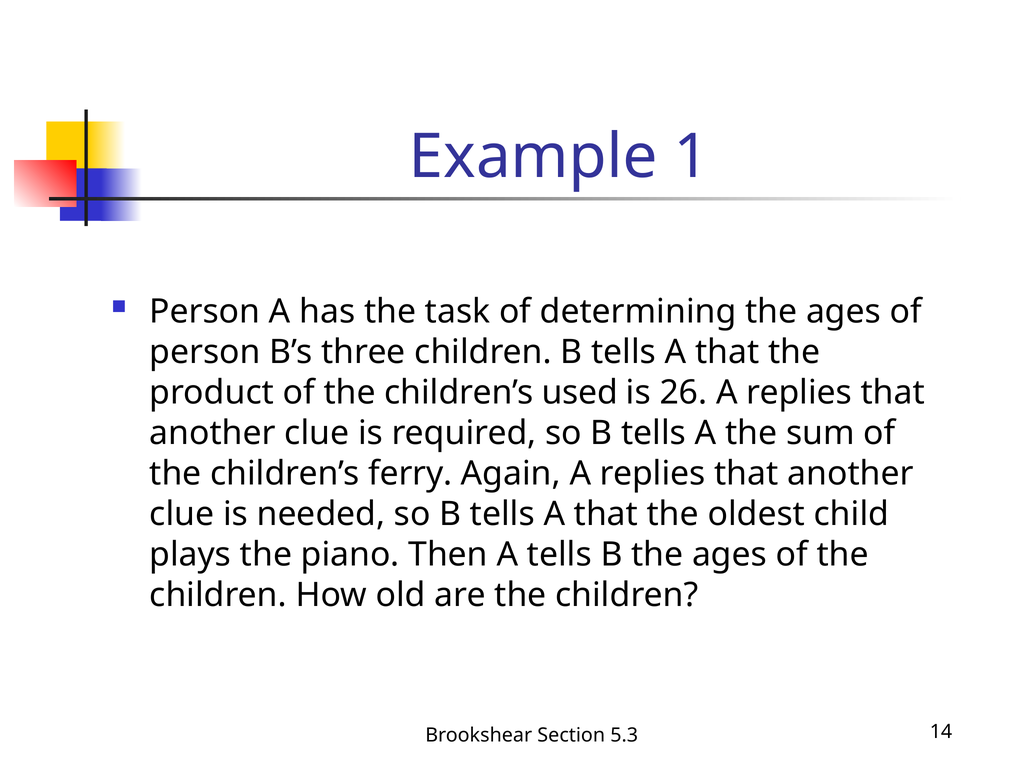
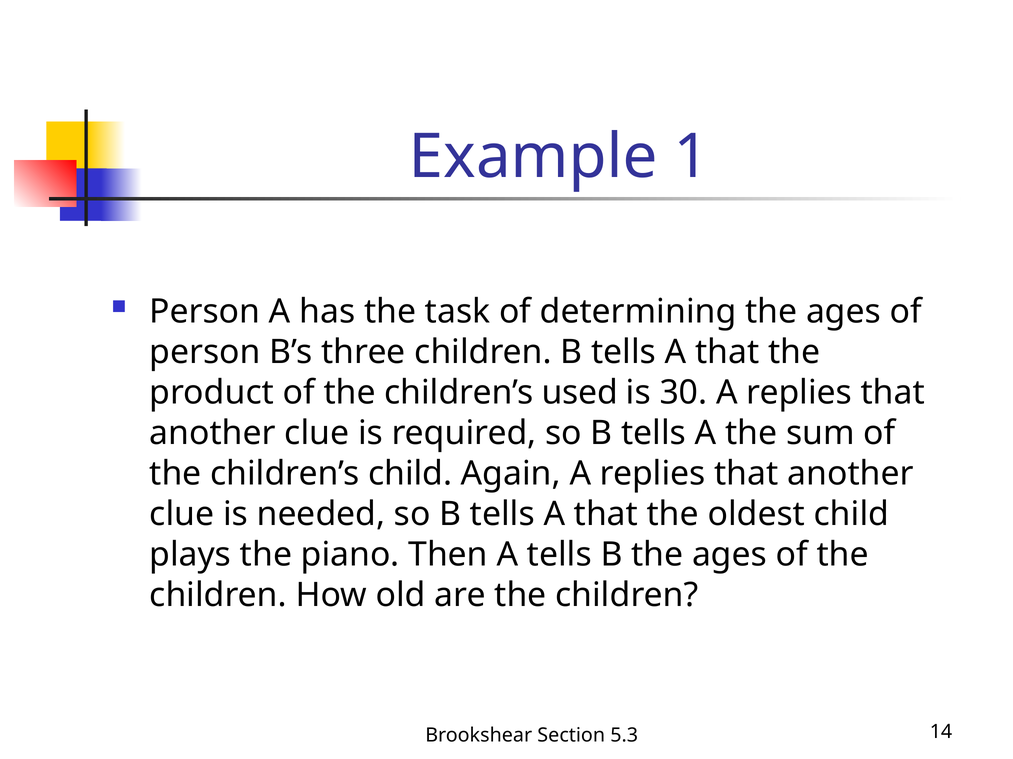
26: 26 -> 30 (683, 393)
children’s ferry: ferry -> child (410, 474)
